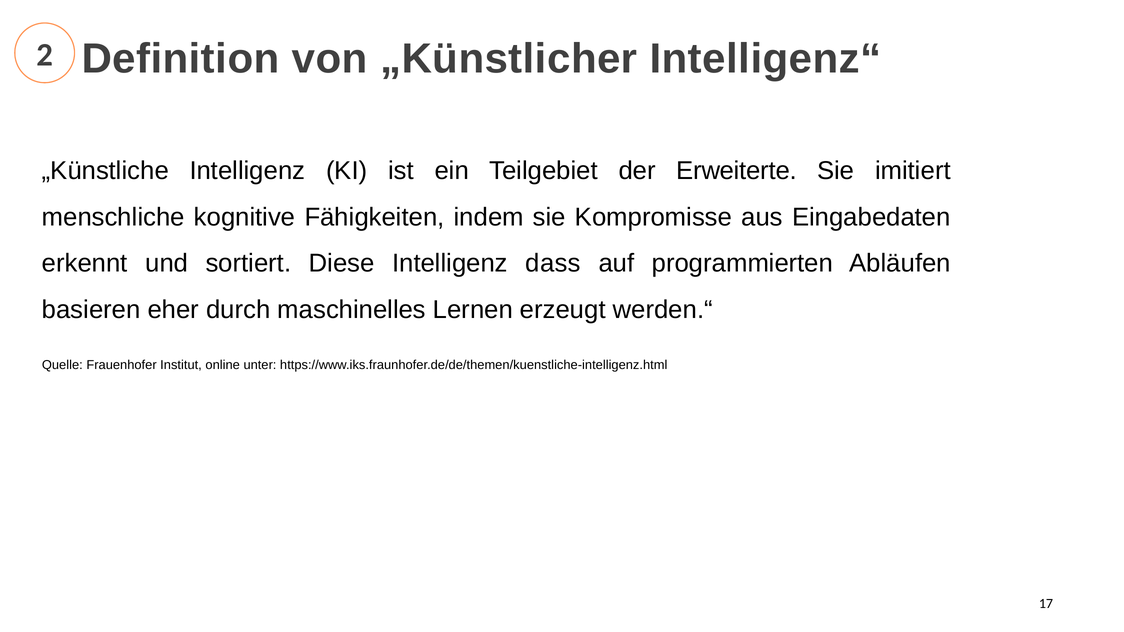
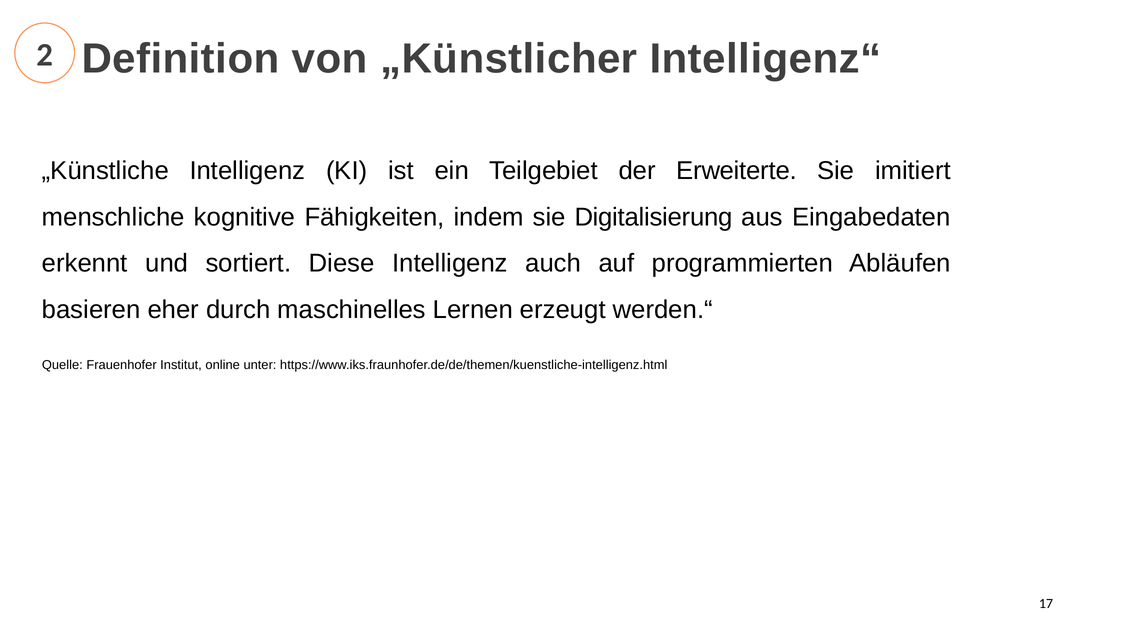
Kompromisse: Kompromisse -> Digitalisierung (654, 217)
dass: dass -> auch (553, 263)
